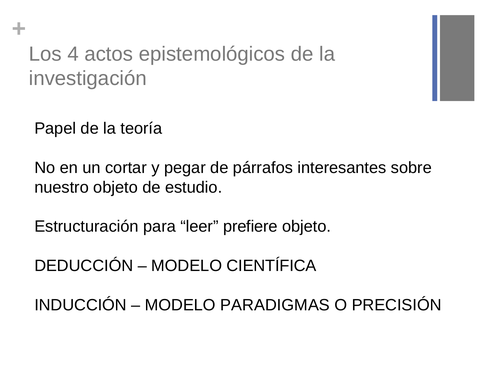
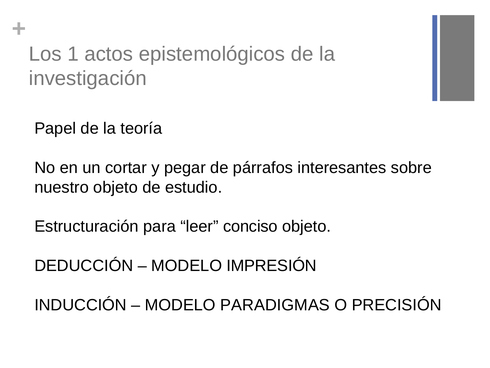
4: 4 -> 1 (73, 54)
prefiere: prefiere -> conciso (250, 226)
CIENTÍFICA: CIENTÍFICA -> IMPRESIÓN (272, 265)
